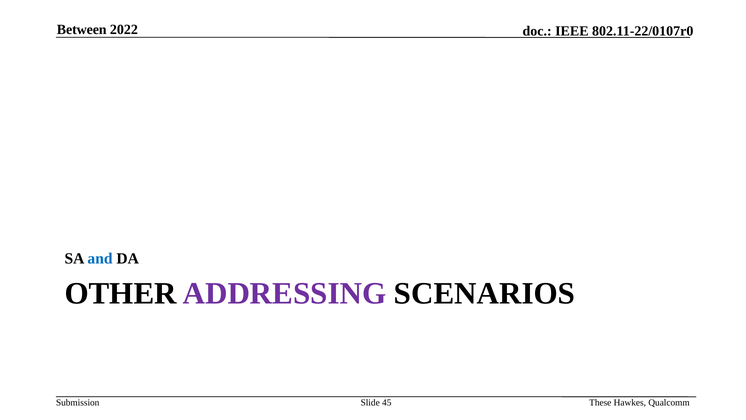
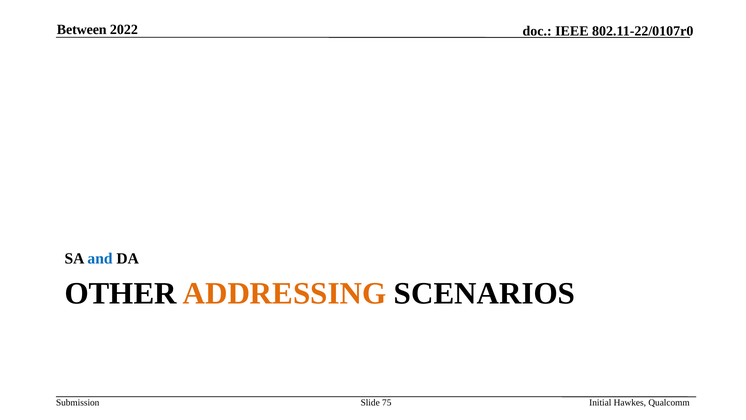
ADDRESSING colour: purple -> orange (284, 293)
45: 45 -> 75 (387, 402)
These: These -> Initial (600, 402)
